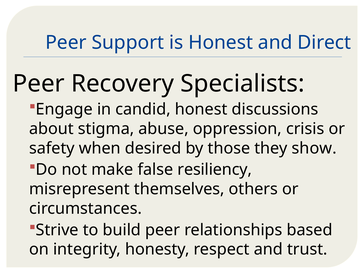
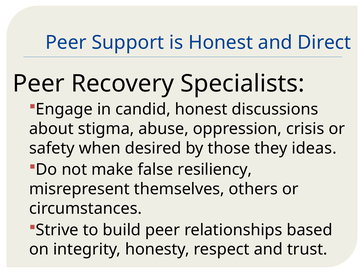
show: show -> ideas (314, 148)
